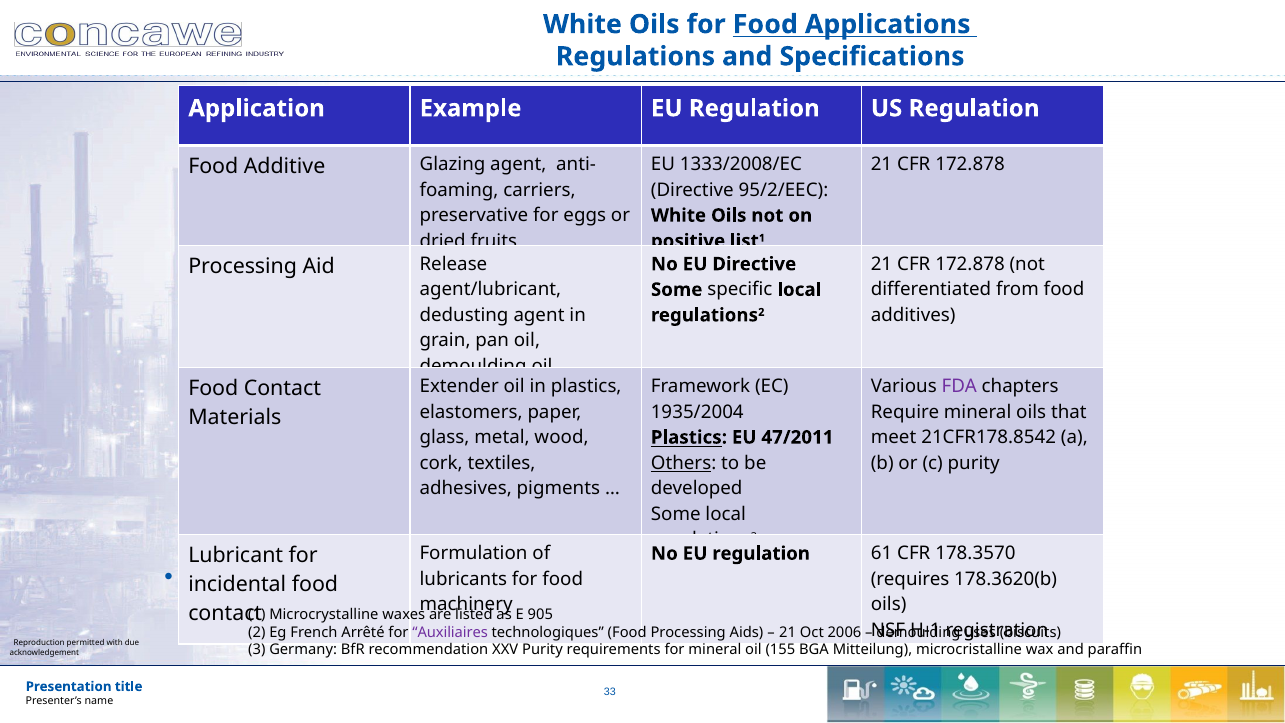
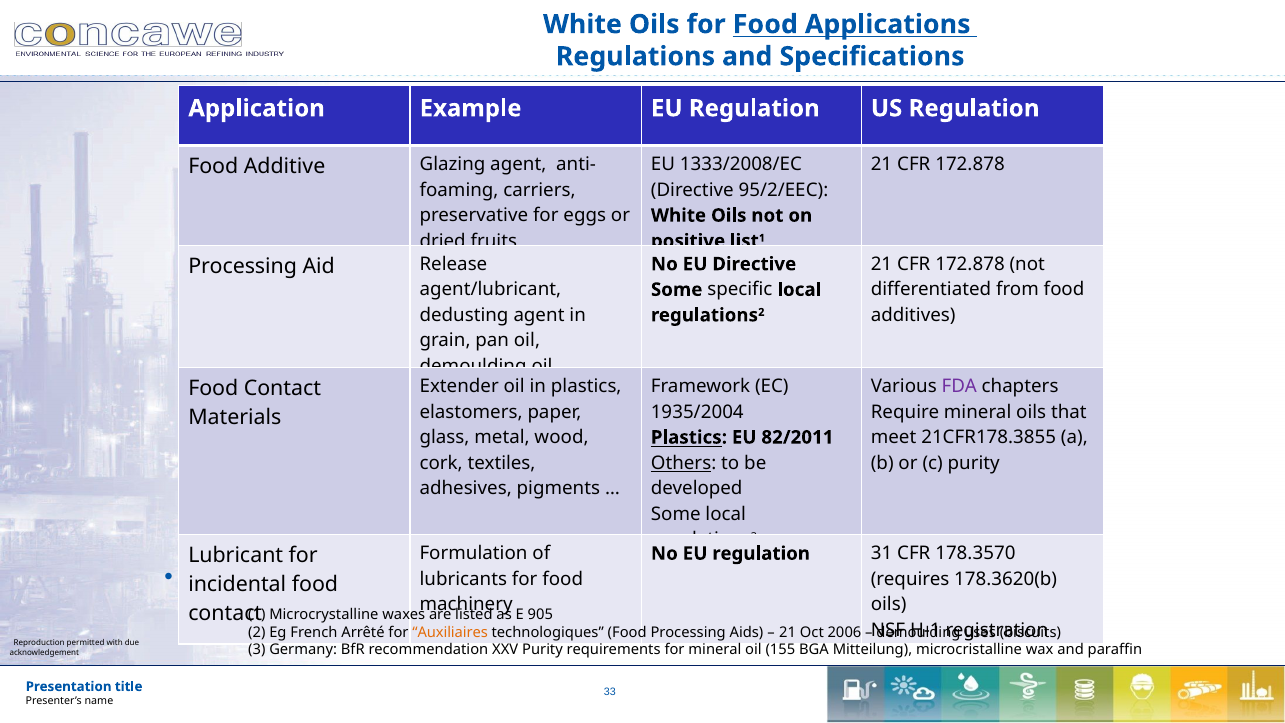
21CFR178.8542: 21CFR178.8542 -> 21CFR178.3855 (989, 437)
47/2011: 47/2011 -> 82/2011 (797, 437)
61: 61 -> 31 (882, 553)
Auxiliaires colour: purple -> orange (450, 632)
